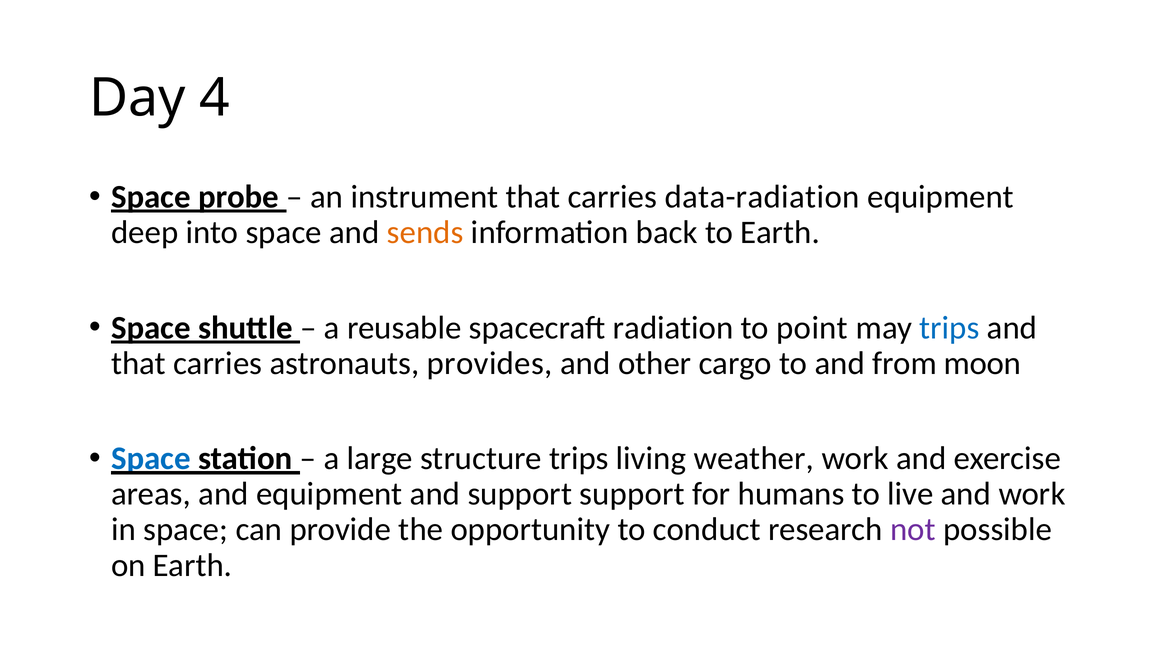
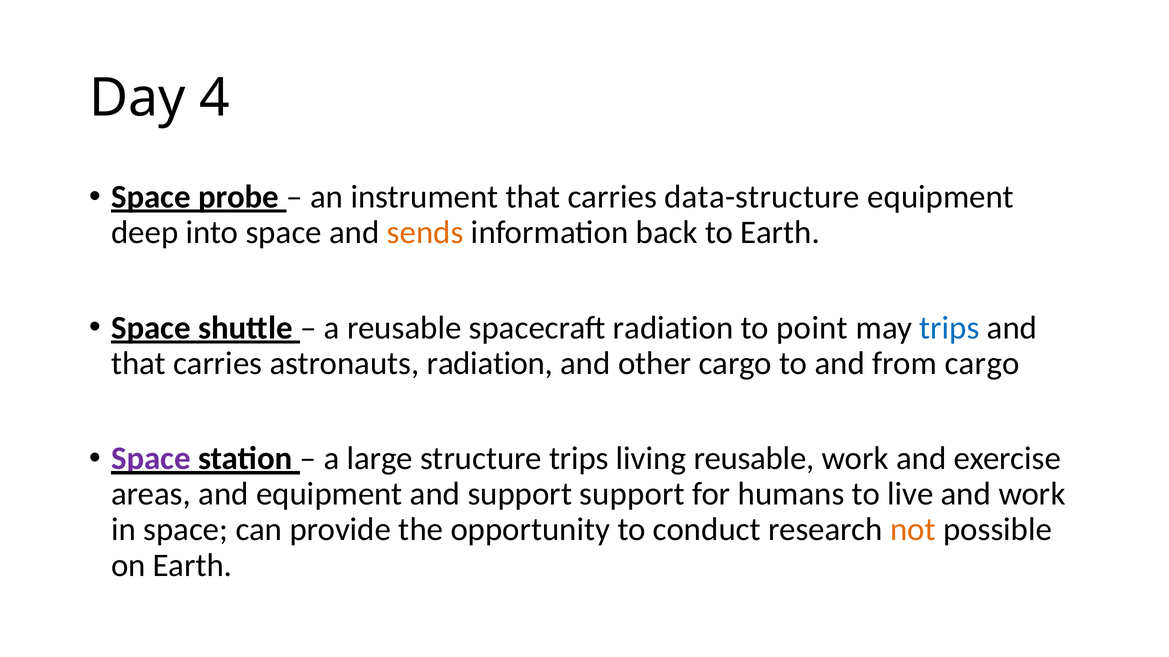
data-radiation: data-radiation -> data-structure (762, 197)
astronauts provides: provides -> radiation (490, 364)
from moon: moon -> cargo (982, 364)
Space colour: blue -> purple (151, 459)
living weather: weather -> reusable (754, 459)
not colour: purple -> orange (913, 530)
